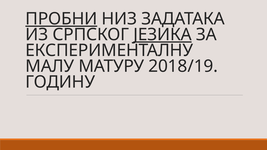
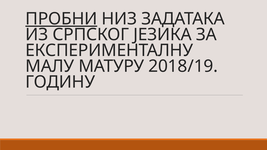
ЈЕЗИКА underline: present -> none (163, 35)
